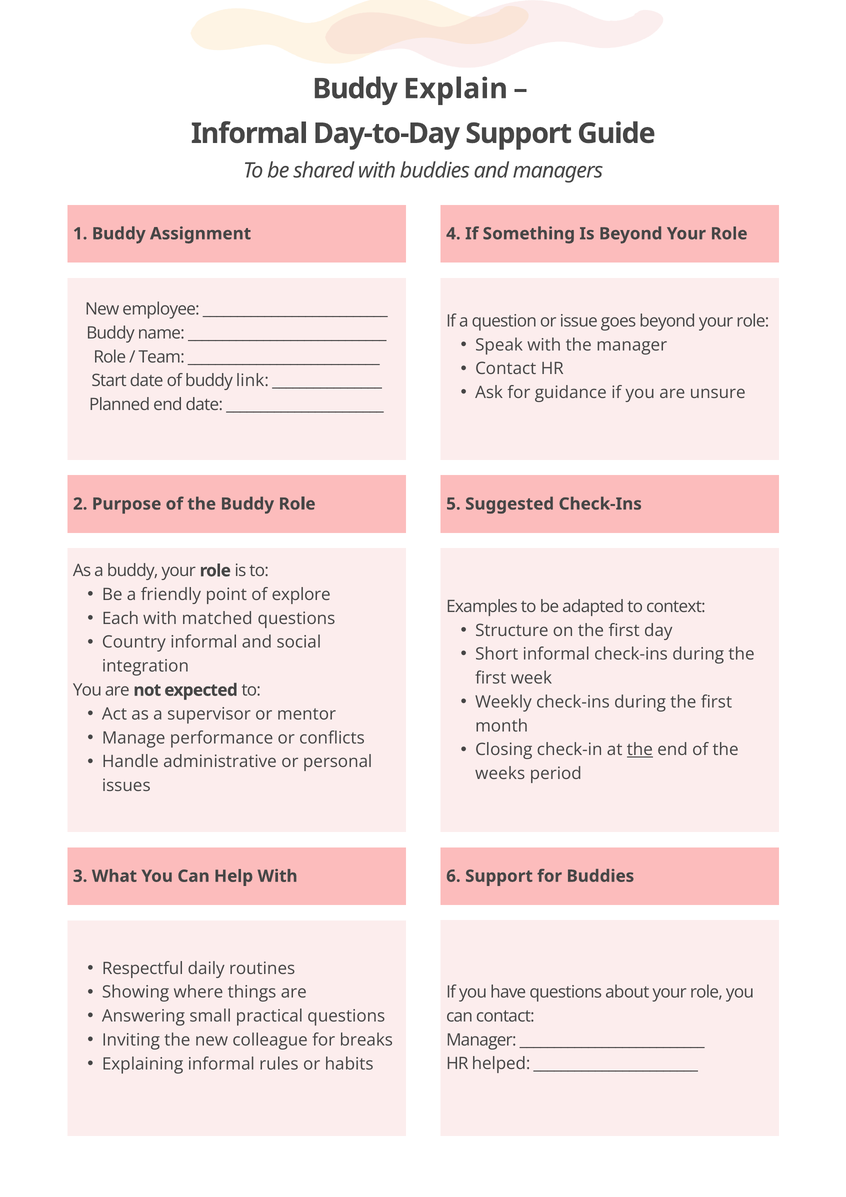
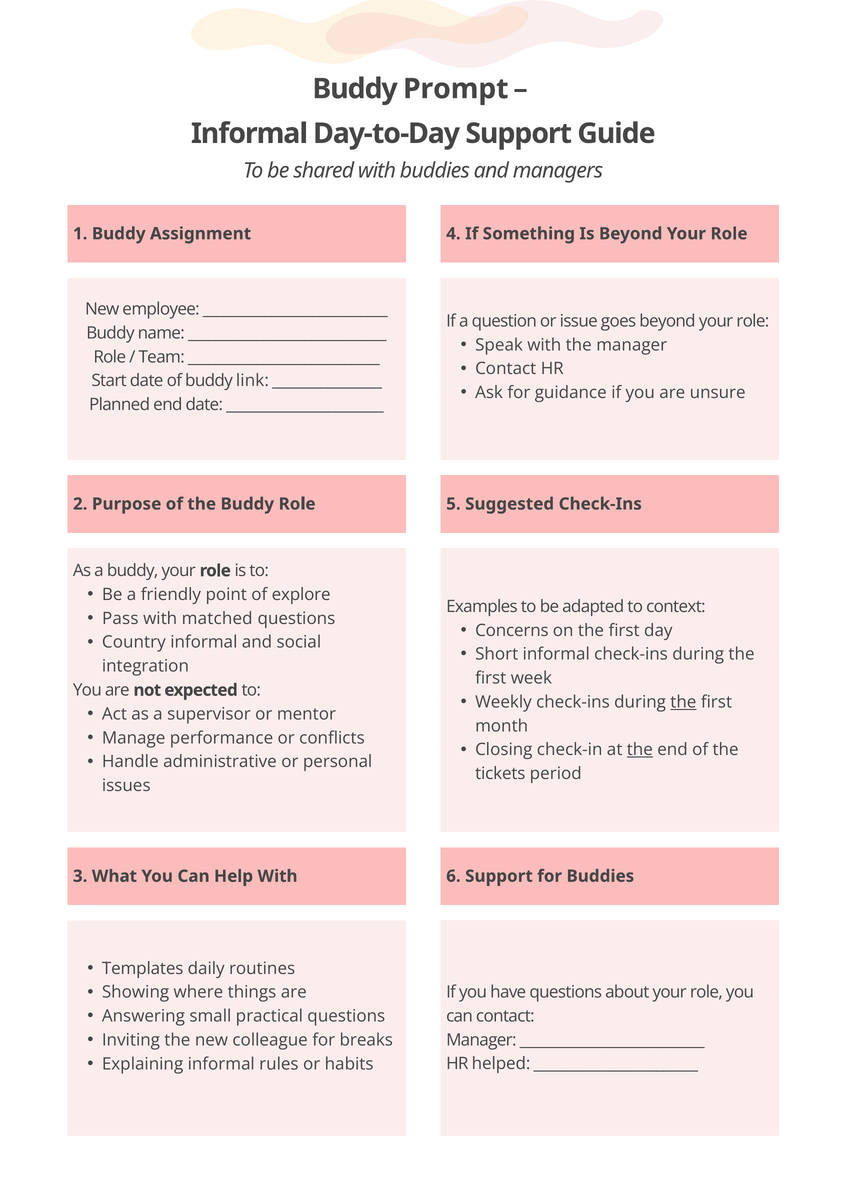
Explain: Explain -> Prompt (456, 89)
Each: Each -> Pass (120, 619)
Structure: Structure -> Concerns (512, 631)
the underline: none -> present (683, 702)
weeks: weeks -> tickets (500, 774)
Respectful: Respectful -> Templates (143, 969)
